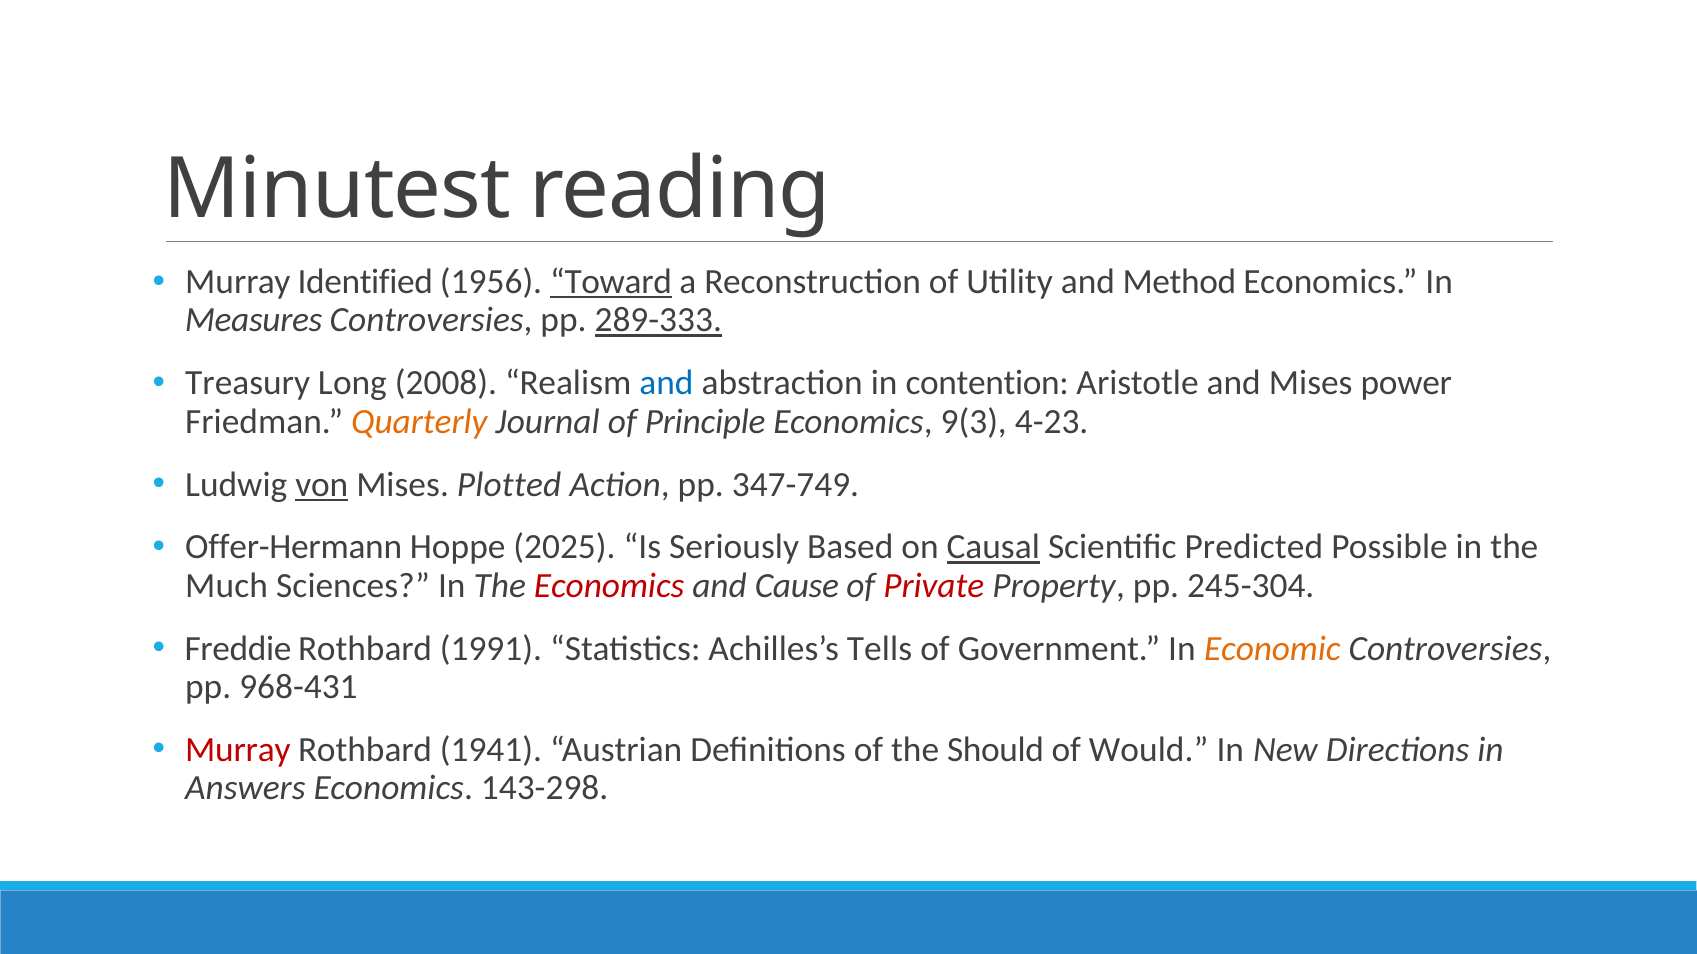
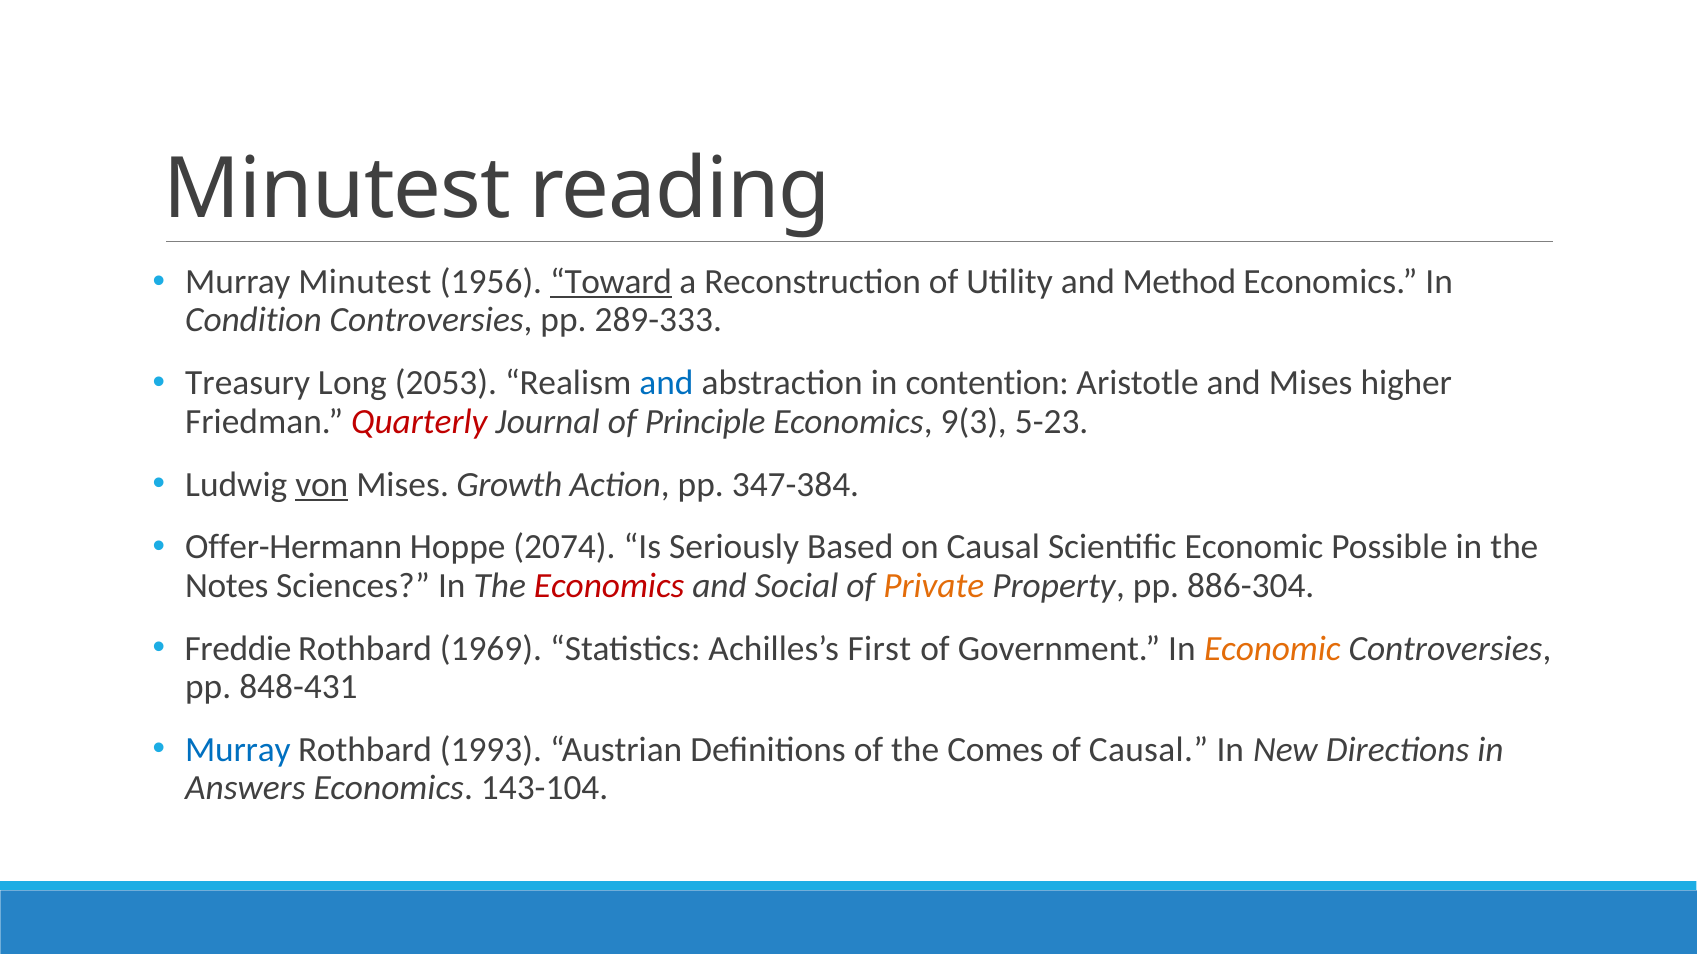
Murray Identified: Identified -> Minutest (365, 282)
Measures: Measures -> Condition (253, 320)
289-333 underline: present -> none (658, 320)
2008: 2008 -> 2053 (446, 383)
power: power -> higher (1406, 383)
Quarterly colour: orange -> red (419, 422)
4-23: 4-23 -> 5-23 (1052, 422)
Plotted: Plotted -> Growth (509, 485)
347-749: 347-749 -> 347-384 (795, 485)
2025: 2025 -> 2074 (564, 548)
Causal underline: present -> none (993, 548)
Scientific Predicted: Predicted -> Economic (1254, 548)
Much: Much -> Notes (227, 586)
Cause: Cause -> Social (797, 586)
Private colour: red -> orange (934, 586)
245-304: 245-304 -> 886-304 (1251, 586)
1991: 1991 -> 1969 (491, 649)
Tells: Tells -> First (879, 649)
968-431: 968-431 -> 848-431 (298, 687)
Murray colour: red -> blue (238, 750)
1941: 1941 -> 1993 (491, 750)
Should: Should -> Comes (995, 750)
of Would: Would -> Causal (1149, 750)
143-298: 143-298 -> 143-104 (545, 788)
